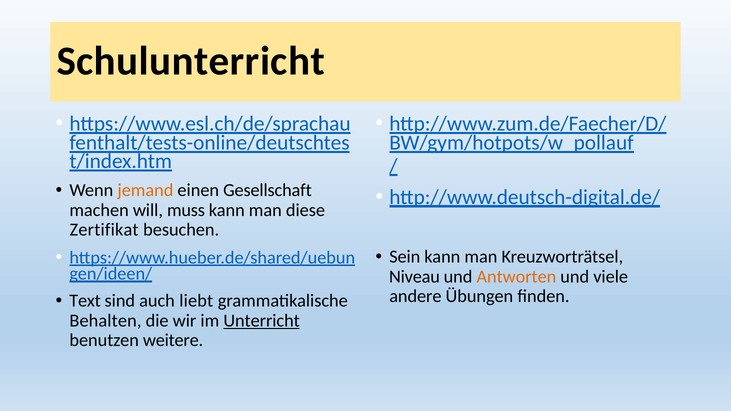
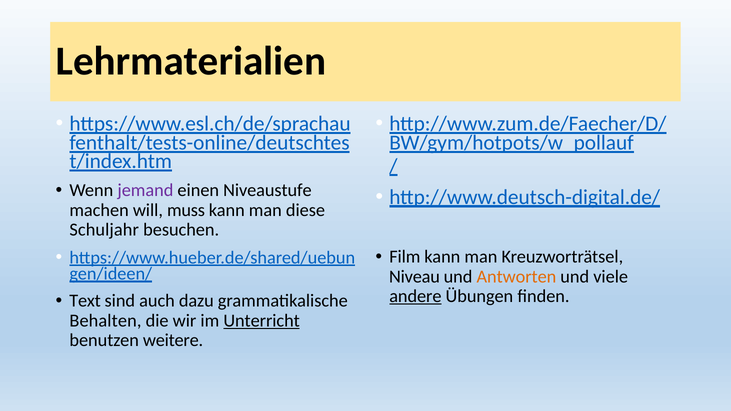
Schulunterricht: Schulunterricht -> Lehrmaterialien (191, 61)
jemand colour: orange -> purple (145, 191)
Gesellschaft: Gesellschaft -> Niveaustufe (267, 191)
Zertifikat: Zertifikat -> Schuljahr (104, 230)
Sein: Sein -> Film (405, 257)
andere underline: none -> present (415, 296)
liebt: liebt -> dazu (196, 301)
